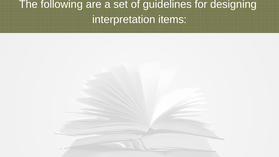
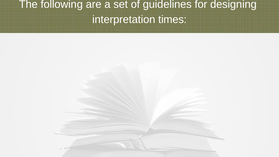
items: items -> times (173, 20)
